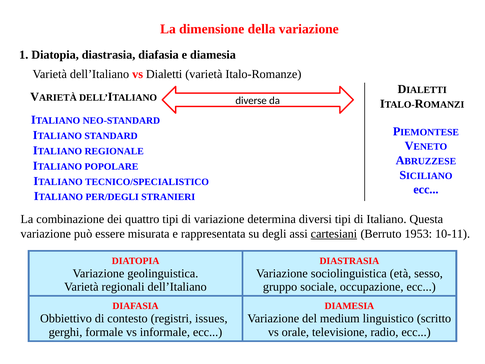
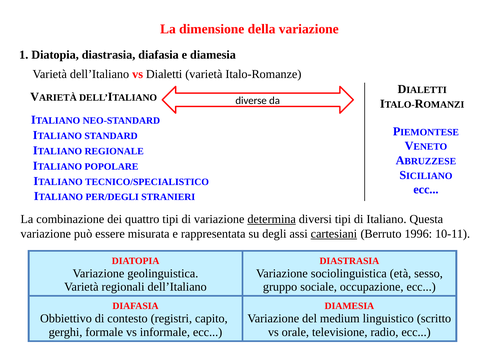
determina underline: none -> present (272, 219)
1953: 1953 -> 1996 (418, 234)
issues: issues -> capito (211, 318)
